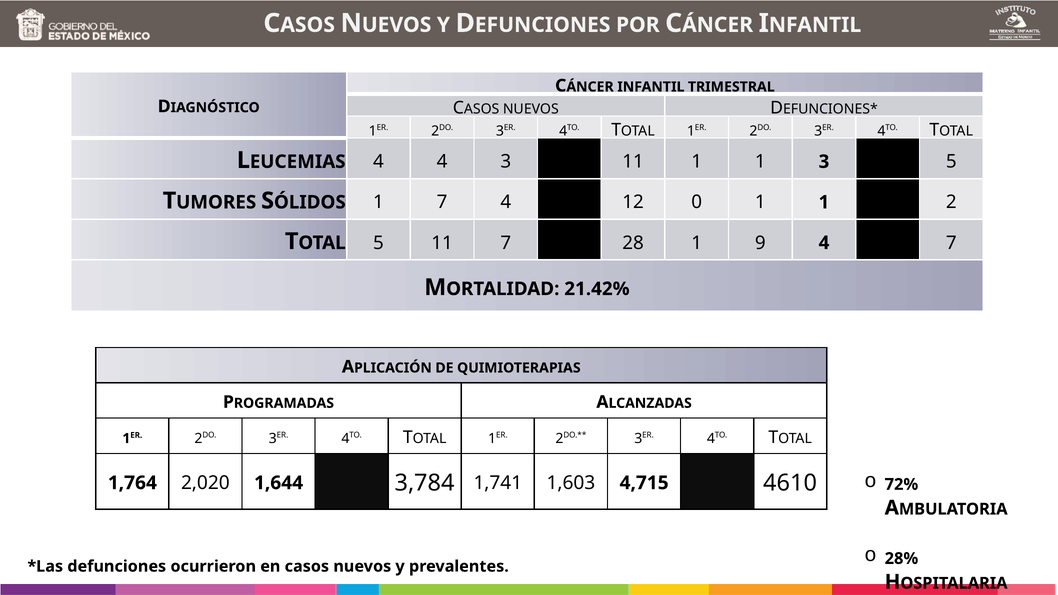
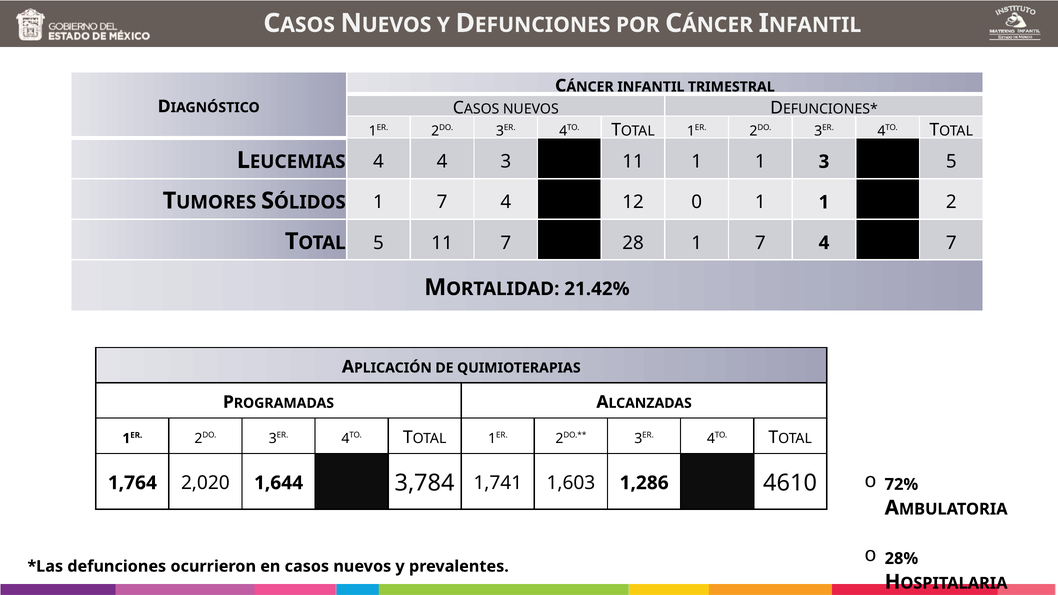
28 1 9: 9 -> 7 (760, 243)
4,715: 4,715 -> 1,286 (644, 483)
